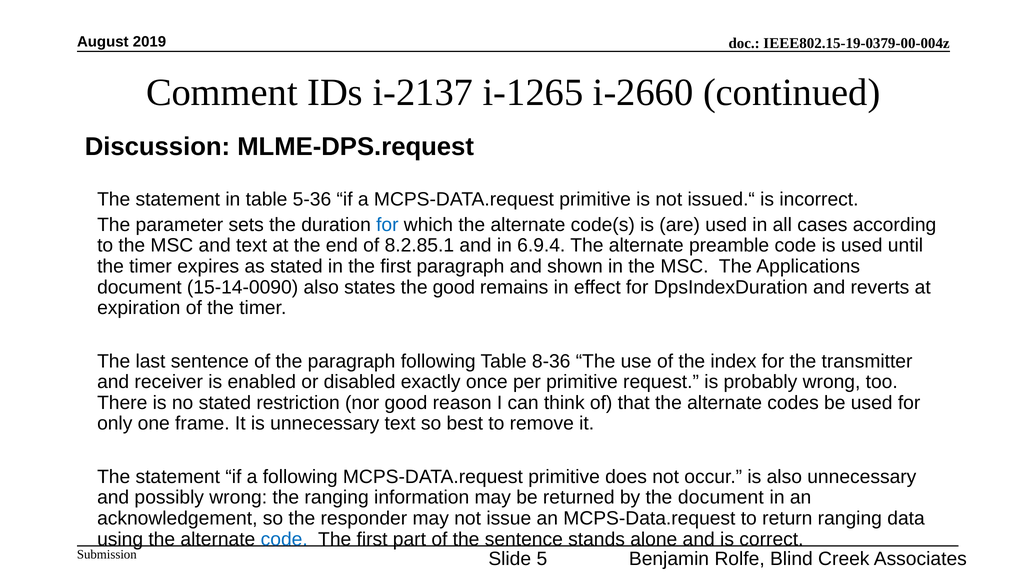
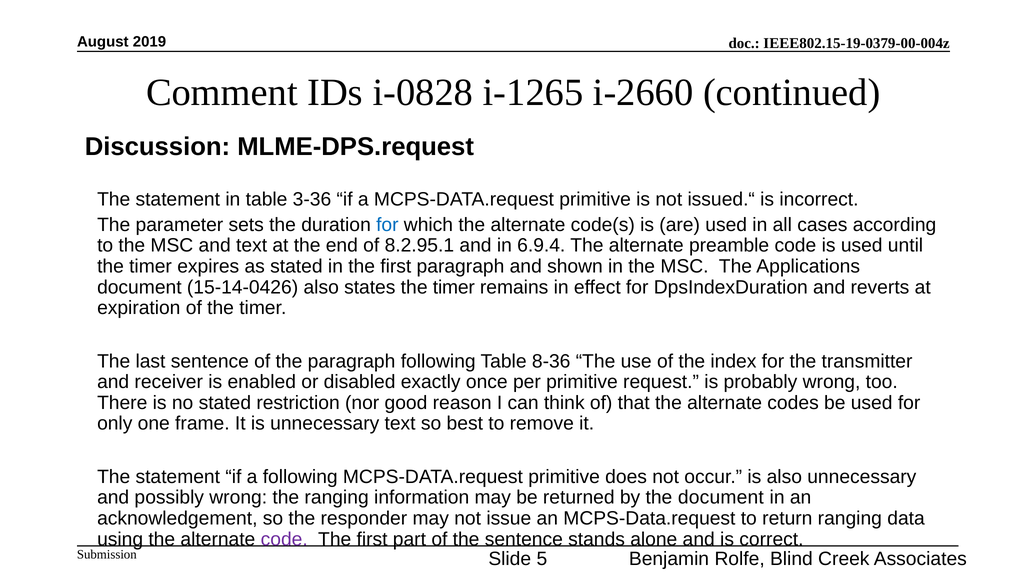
i-2137: i-2137 -> i-0828 (423, 93)
5-36: 5-36 -> 3-36 (312, 199)
8.2.85.1: 8.2.85.1 -> 8.2.95.1 (419, 245)
15-14-0090: 15-14-0090 -> 15-14-0426 (243, 287)
states the good: good -> timer (454, 287)
code colour: blue -> purple (284, 539)
